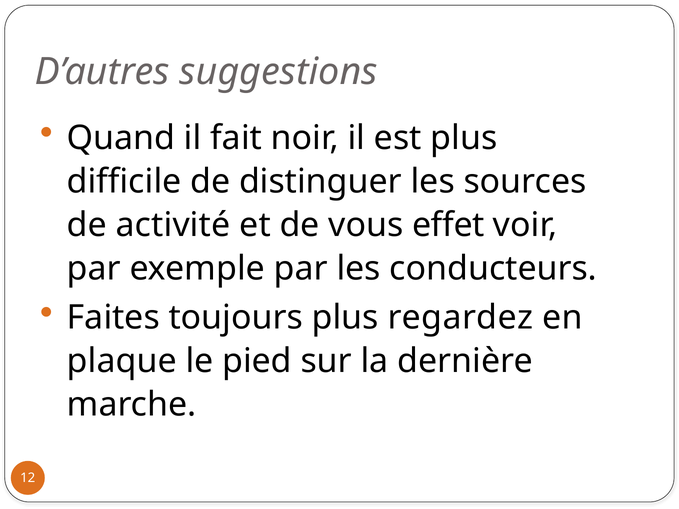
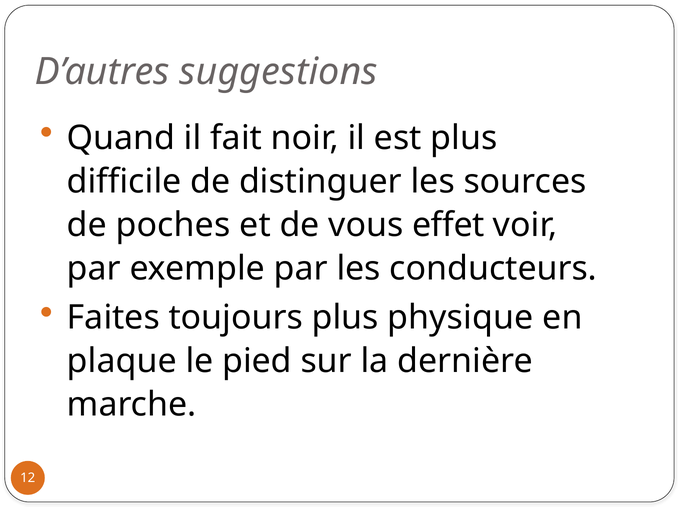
activité: activité -> poches (173, 225)
regardez: regardez -> physique (460, 318)
